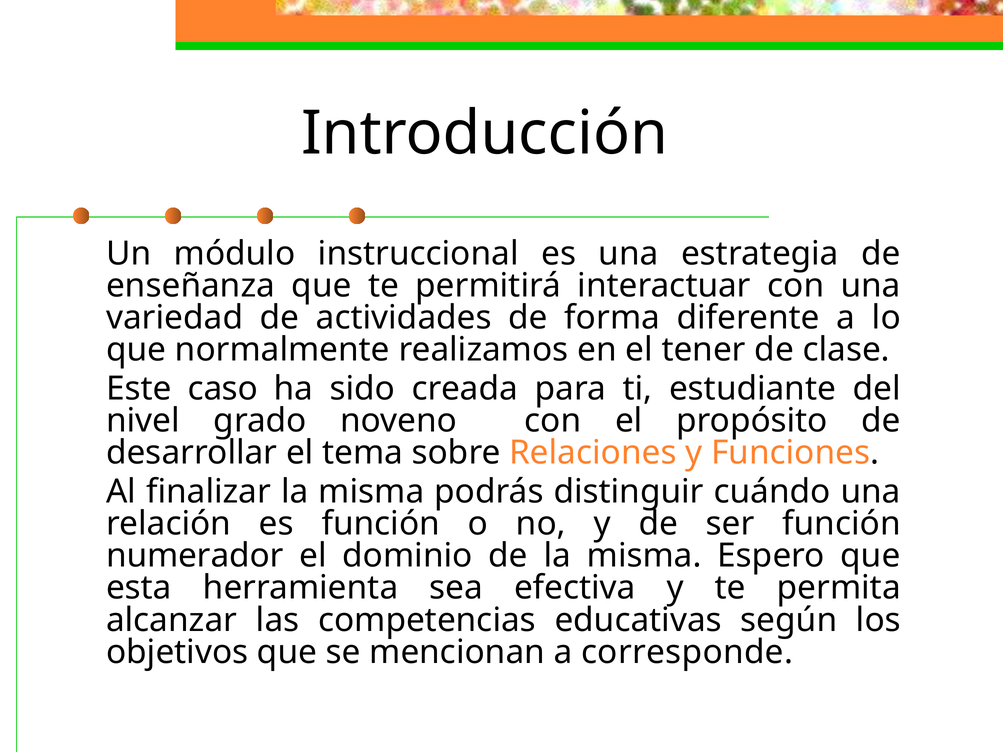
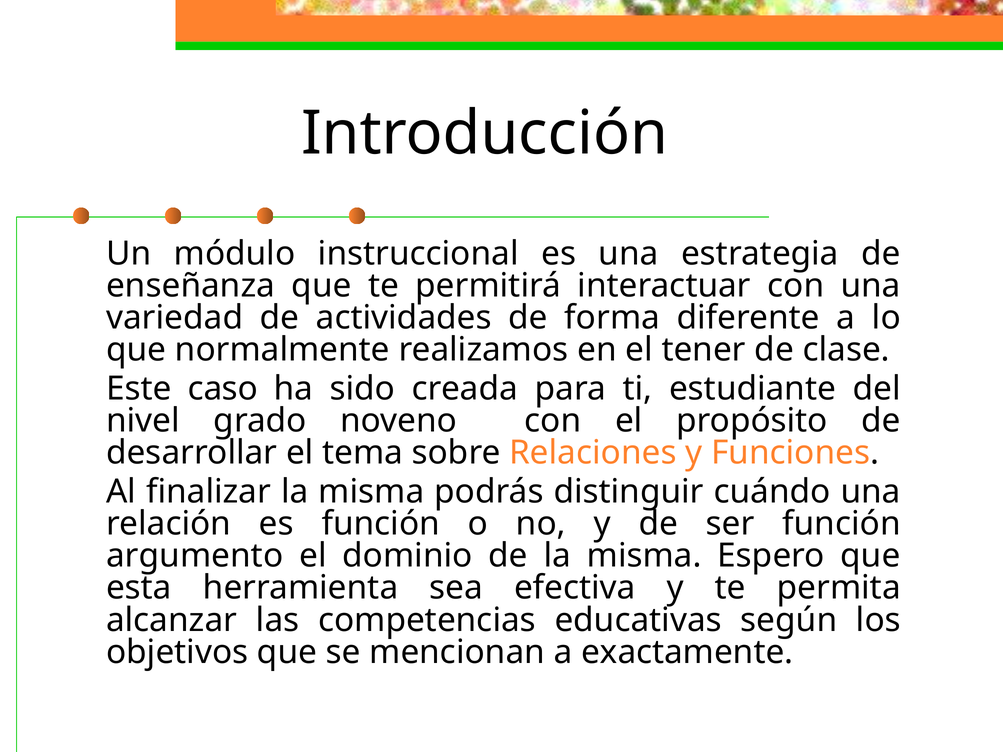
numerador: numerador -> argumento (195, 556)
corresponde: corresponde -> exactamente (687, 652)
